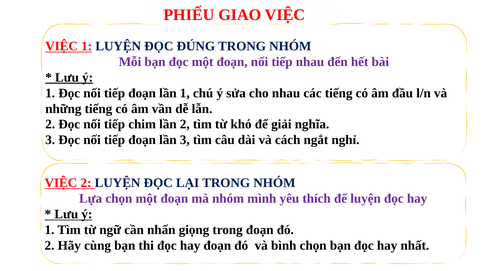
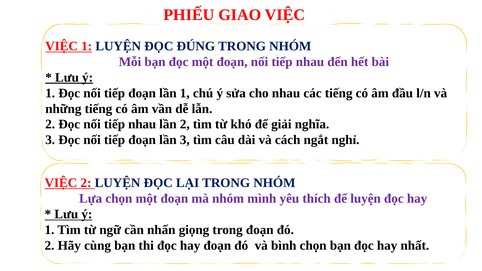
Đọc nối tiếp chim: chim -> nhau (142, 124)
